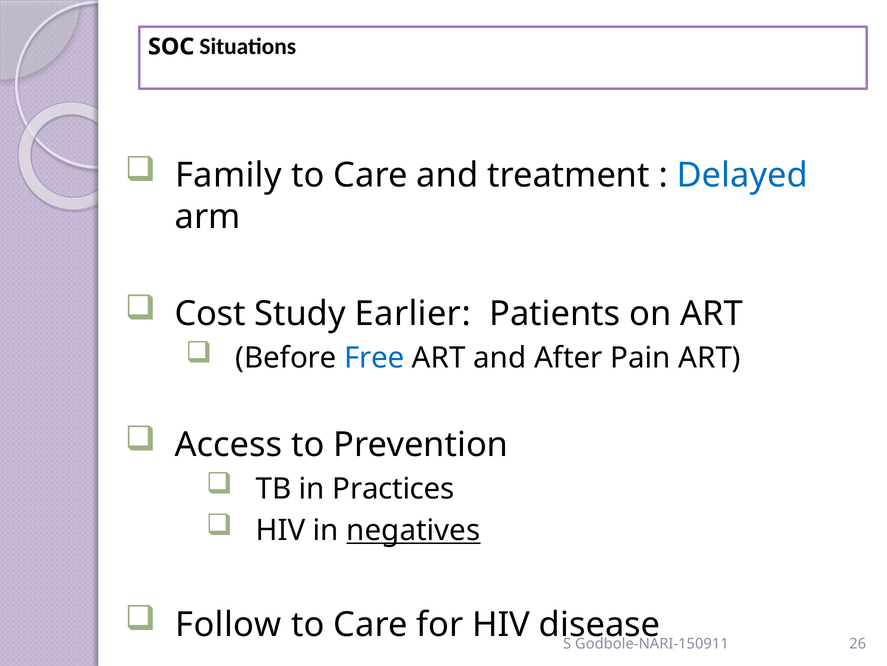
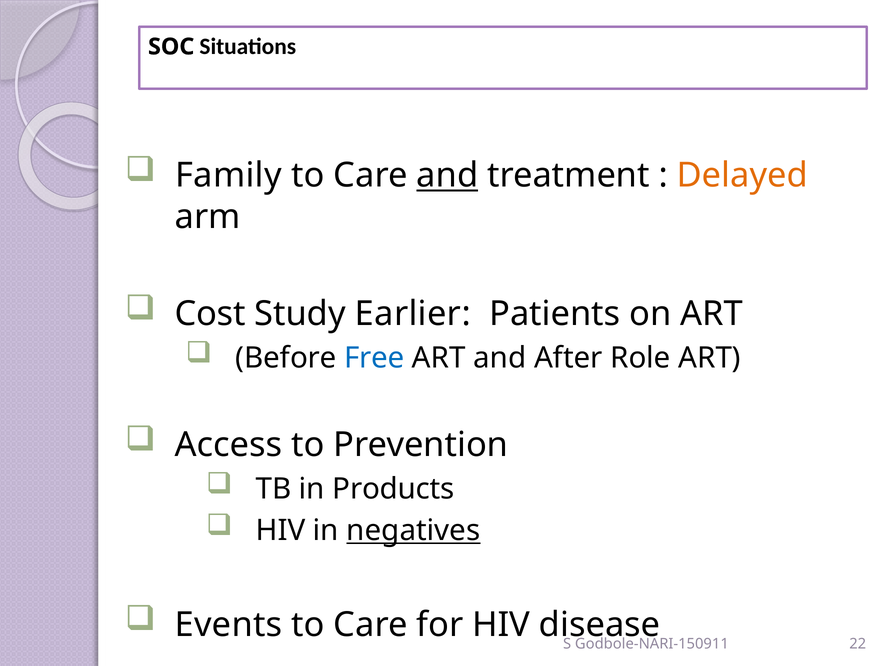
and underline: none -> present (447, 175)
Delayed colour: blue -> orange (742, 175)
Pain: Pain -> Role (640, 357)
Practices: Practices -> Products (393, 488)
Follow: Follow -> Events (229, 624)
26: 26 -> 22 (858, 643)
